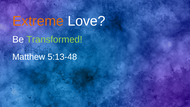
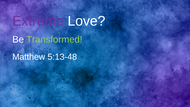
Extreme colour: orange -> purple (38, 21)
